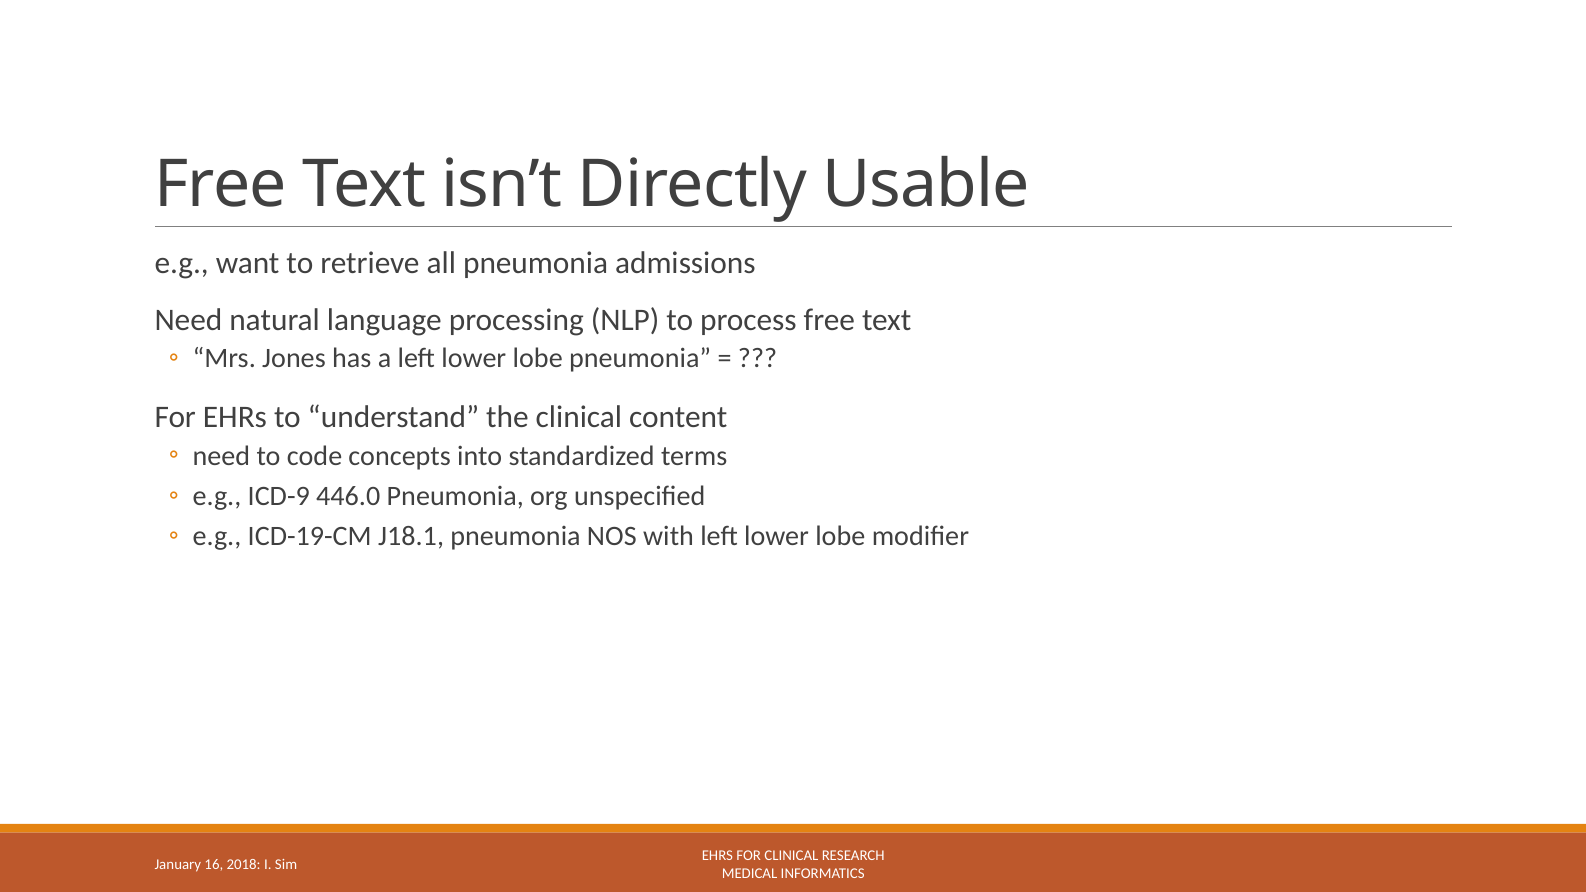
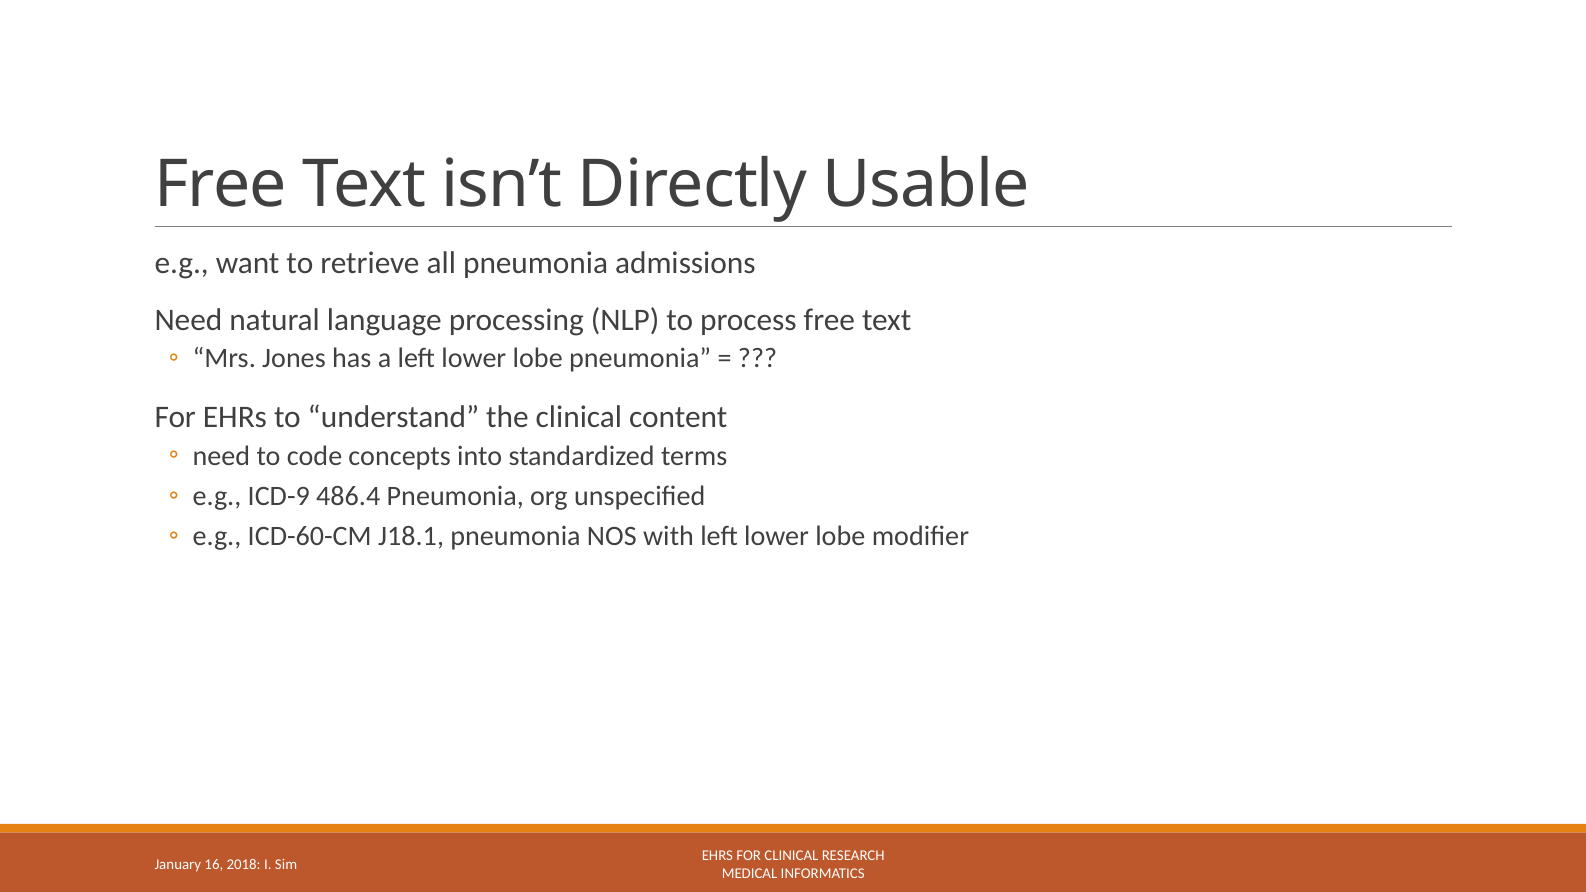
446.0: 446.0 -> 486.4 (348, 496)
ICD-19-CM: ICD-19-CM -> ICD-60-CM (310, 536)
